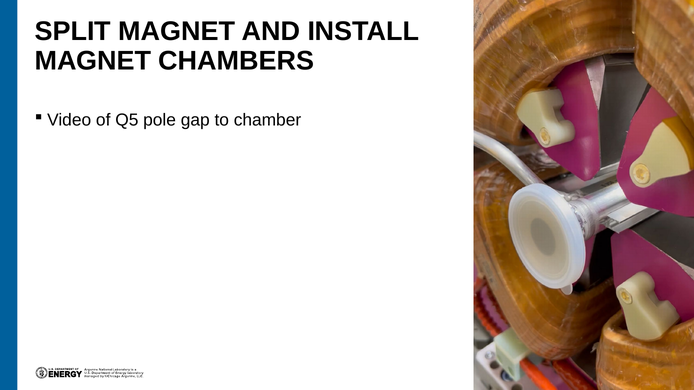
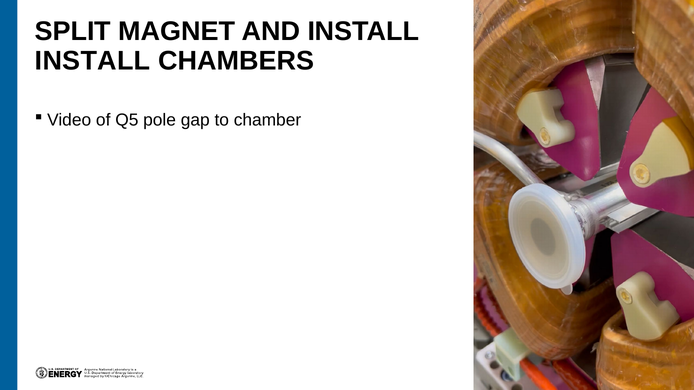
MAGNET: MAGNET -> INSTALL (93, 61)
